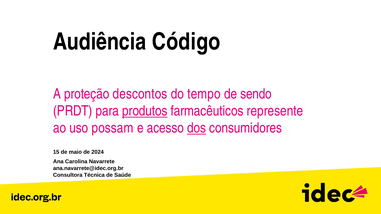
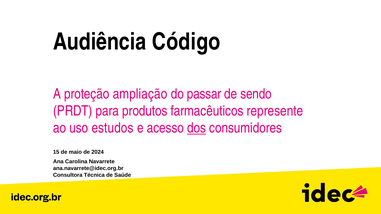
descontos: descontos -> ampliação (140, 94)
tempo: tempo -> passar (204, 94)
produtos underline: present -> none (145, 111)
possam: possam -> estudos (113, 128)
